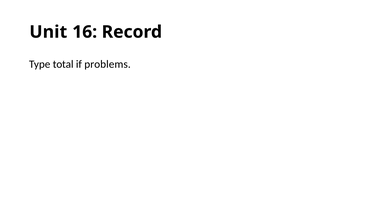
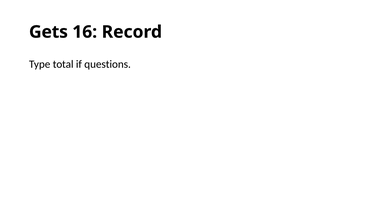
Unit: Unit -> Gets (48, 32)
problems: problems -> questions (108, 64)
